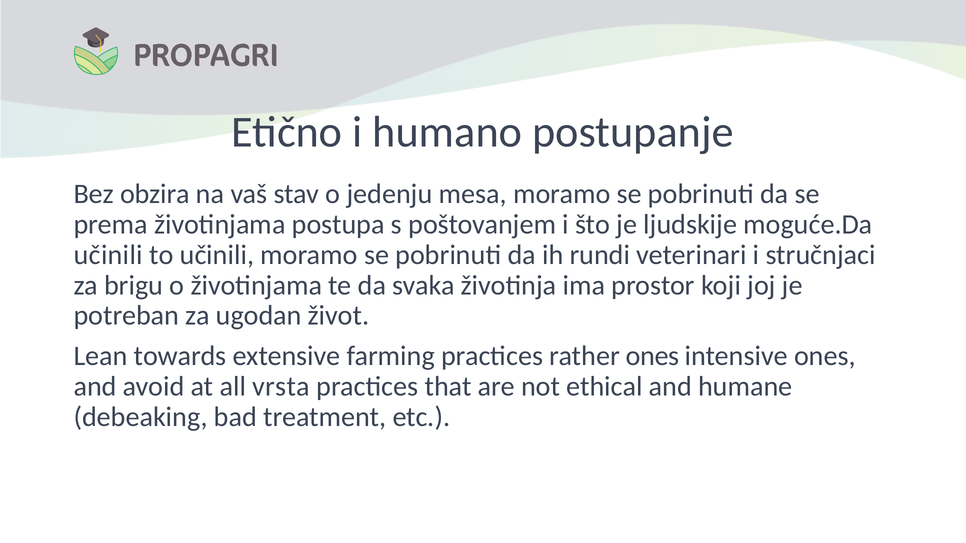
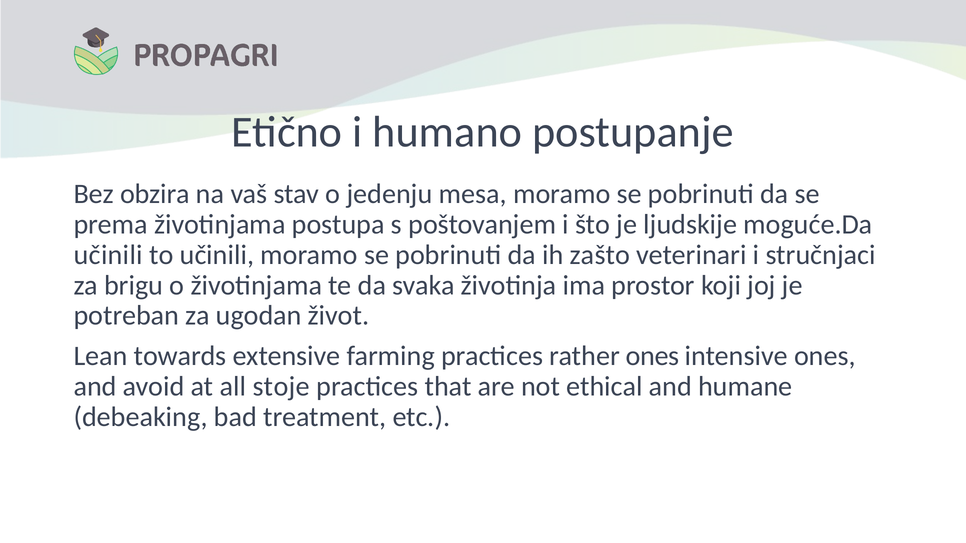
rundi: rundi -> zašto (600, 255)
vrsta: vrsta -> stoje (281, 387)
